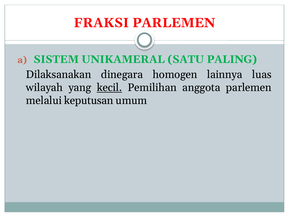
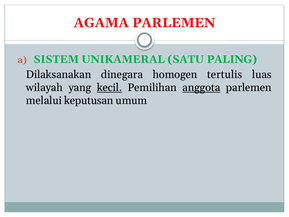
FRAKSI: FRAKSI -> AGAMA (101, 23)
lainnya: lainnya -> tertulis (225, 74)
anggota underline: none -> present (201, 87)
